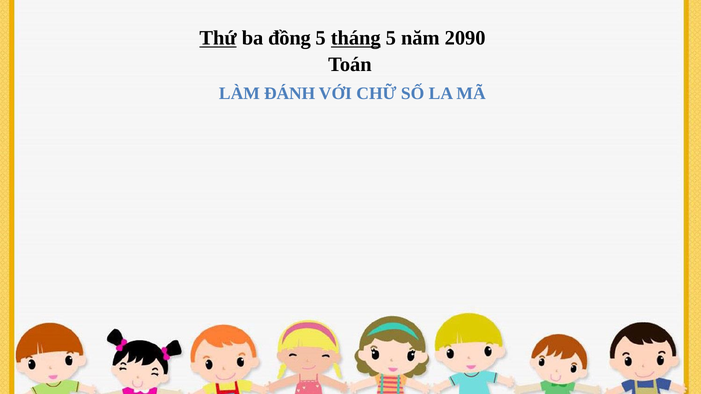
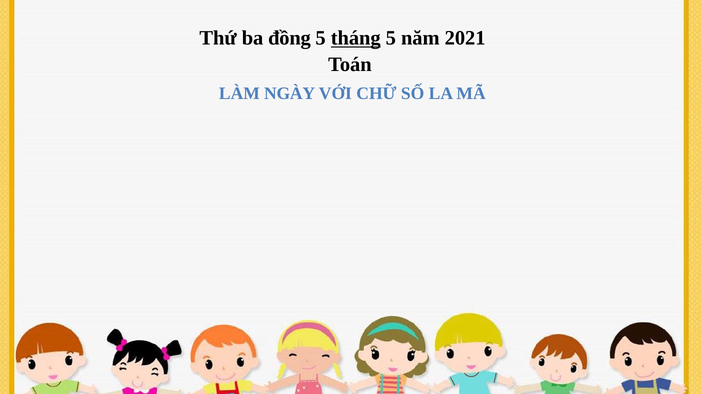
Thứ underline: present -> none (218, 38)
2090: 2090 -> 2021 (465, 38)
ĐÁNH: ĐÁNH -> NGÀY (290, 94)
